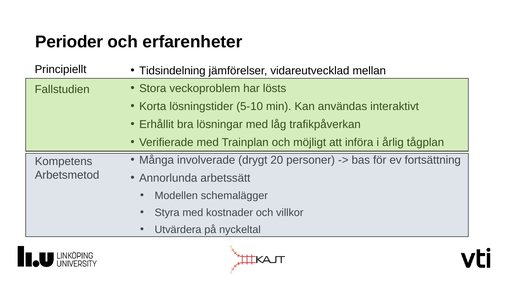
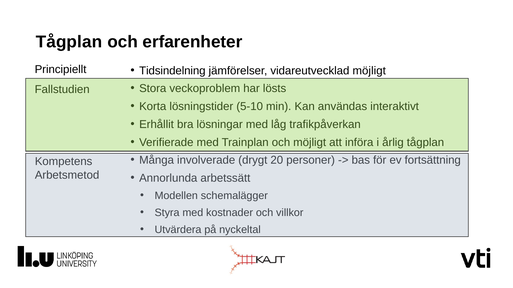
Perioder: Perioder -> Tågplan (69, 42)
vidareutvecklad mellan: mellan -> möjligt (369, 71)
